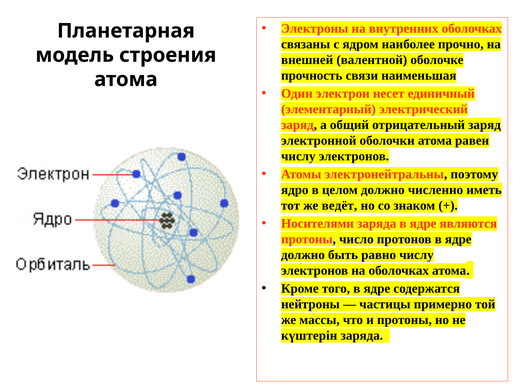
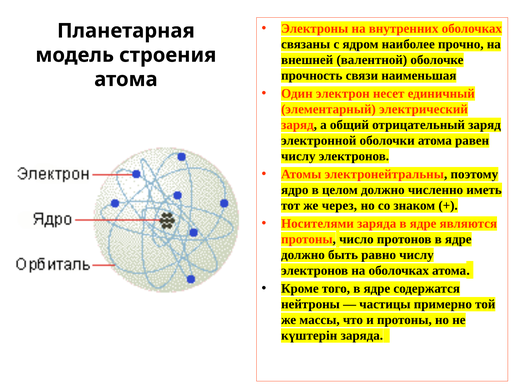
ведёт: ведёт -> через (339, 206)
